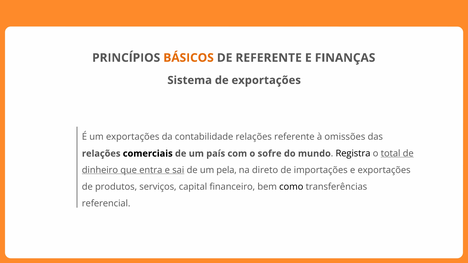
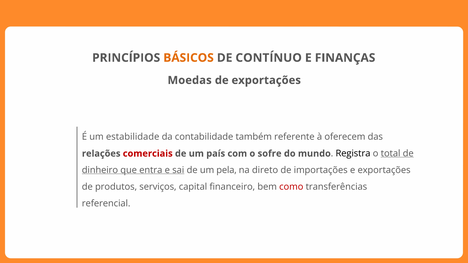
DE REFERENTE: REFERENTE -> CONTÍNUO (269, 58)
Sistema: Sistema -> Moedas (190, 80)
um exportações: exportações -> estabilidade (133, 137)
contabilidade relações: relações -> também (254, 137)
omissões: omissões -> oferecem (345, 137)
comerciais colour: black -> red (148, 154)
como colour: black -> red (291, 187)
